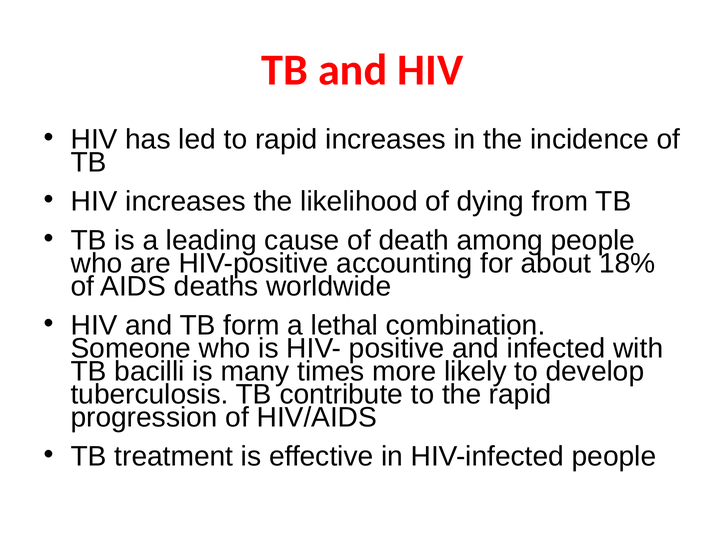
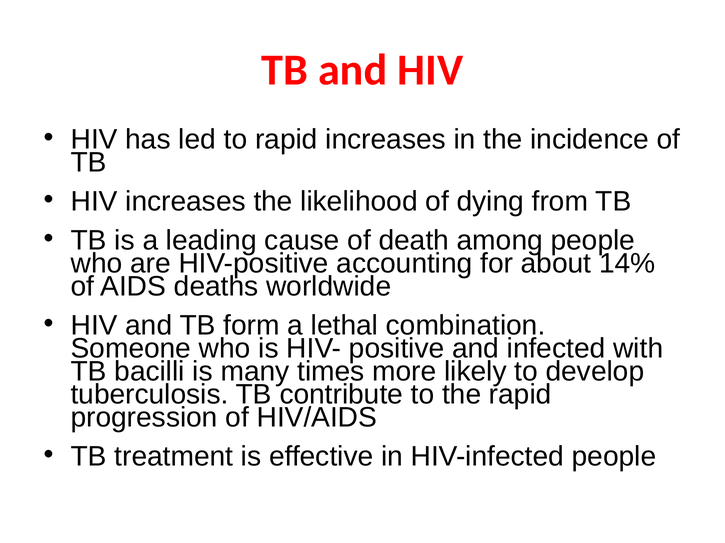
18%: 18% -> 14% (627, 264)
